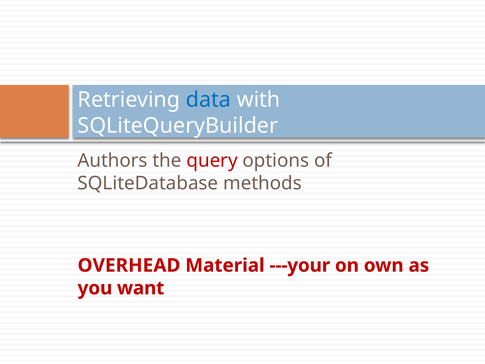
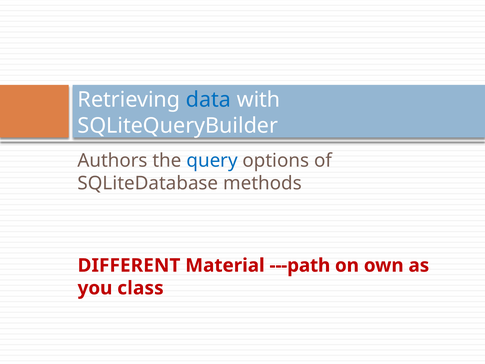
query colour: red -> blue (212, 161)
OVERHEAD: OVERHEAD -> DIFFERENT (129, 265)
---your: ---your -> ---path (300, 265)
want: want -> class (140, 288)
